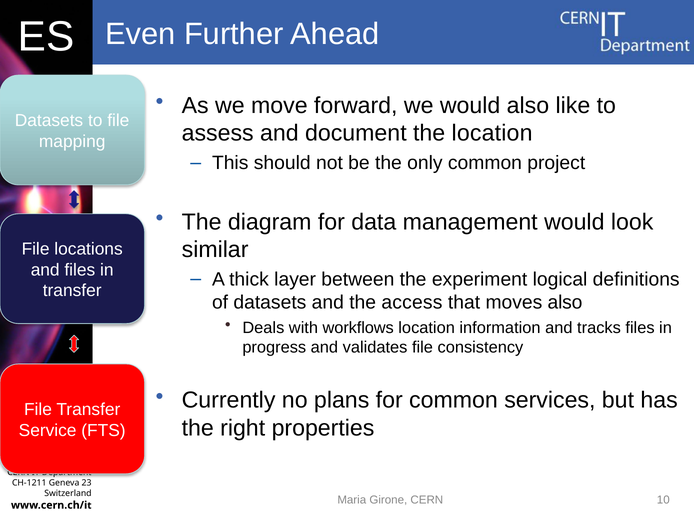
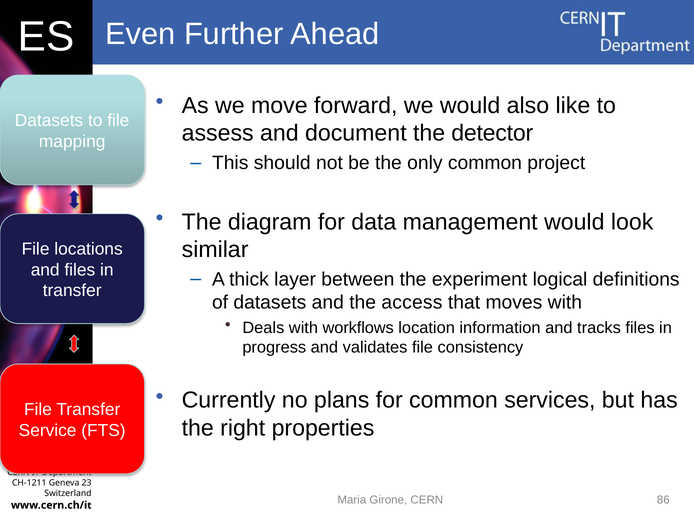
the location: location -> detector (492, 133)
moves also: also -> with (565, 303)
10: 10 -> 86 (663, 500)
